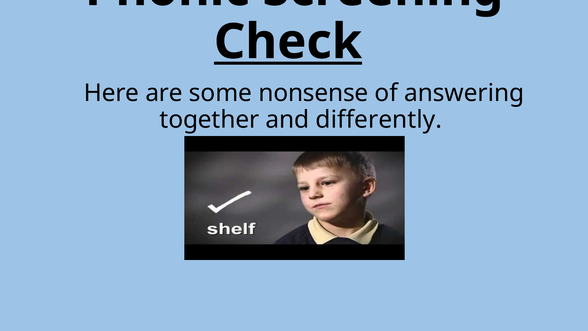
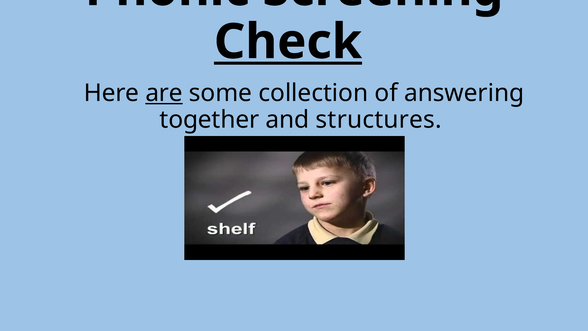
are underline: none -> present (164, 93)
nonsense: nonsense -> collection (313, 93)
differently: differently -> structures (379, 120)
